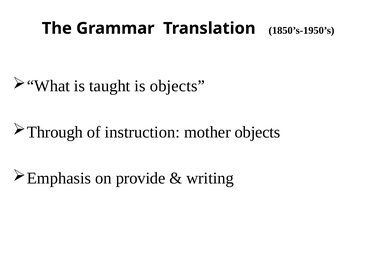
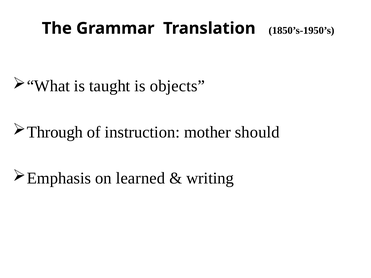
mother objects: objects -> should (257, 132)
provide: provide -> learned (140, 178)
